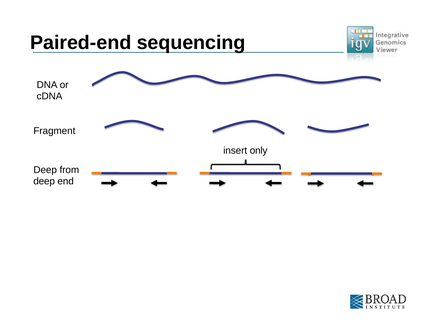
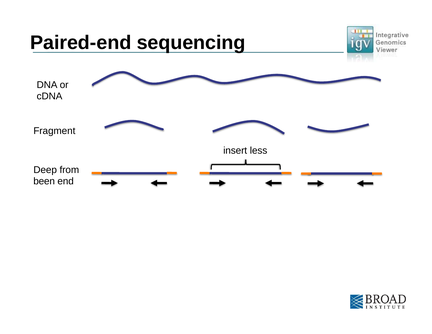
only: only -> less (259, 151)
deep: deep -> been (44, 181)
